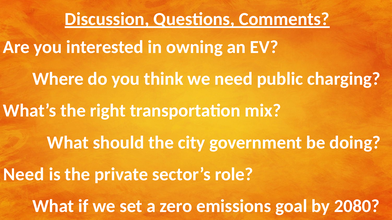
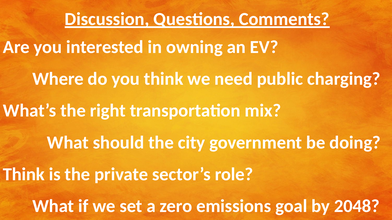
Need: Need -> Think (24, 175)
2080: 2080 -> 2048 (357, 207)
